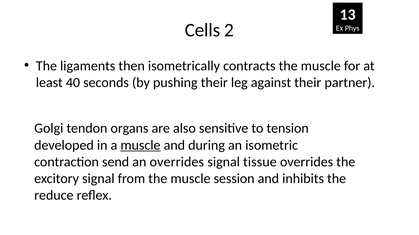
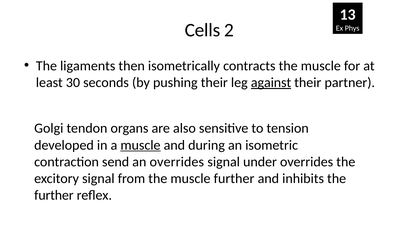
40: 40 -> 30 (73, 83)
against underline: none -> present (271, 83)
tissue: tissue -> under (260, 162)
muscle session: session -> further (234, 179)
reduce: reduce -> further (54, 196)
